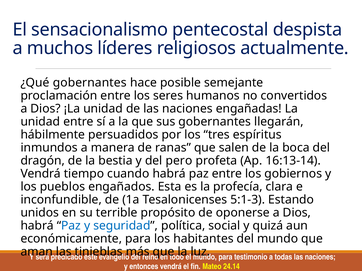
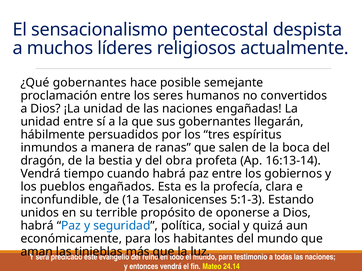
pero: pero -> obra (179, 161)
